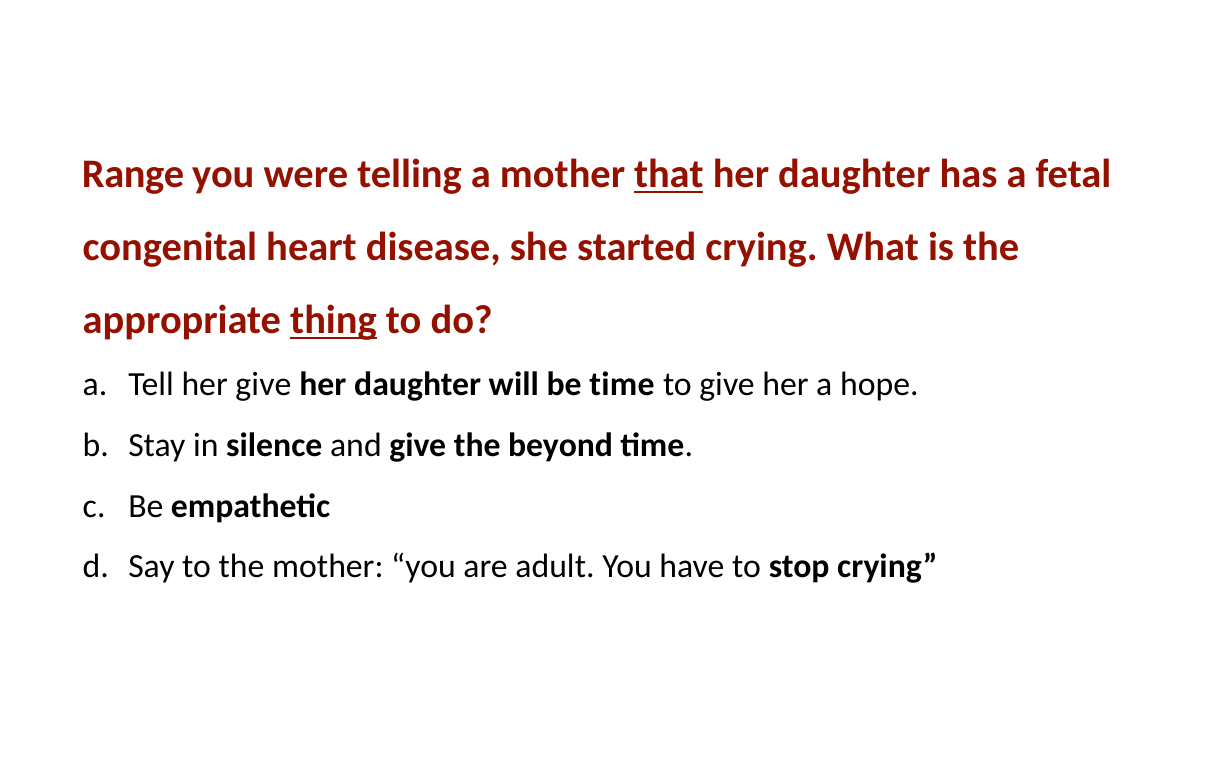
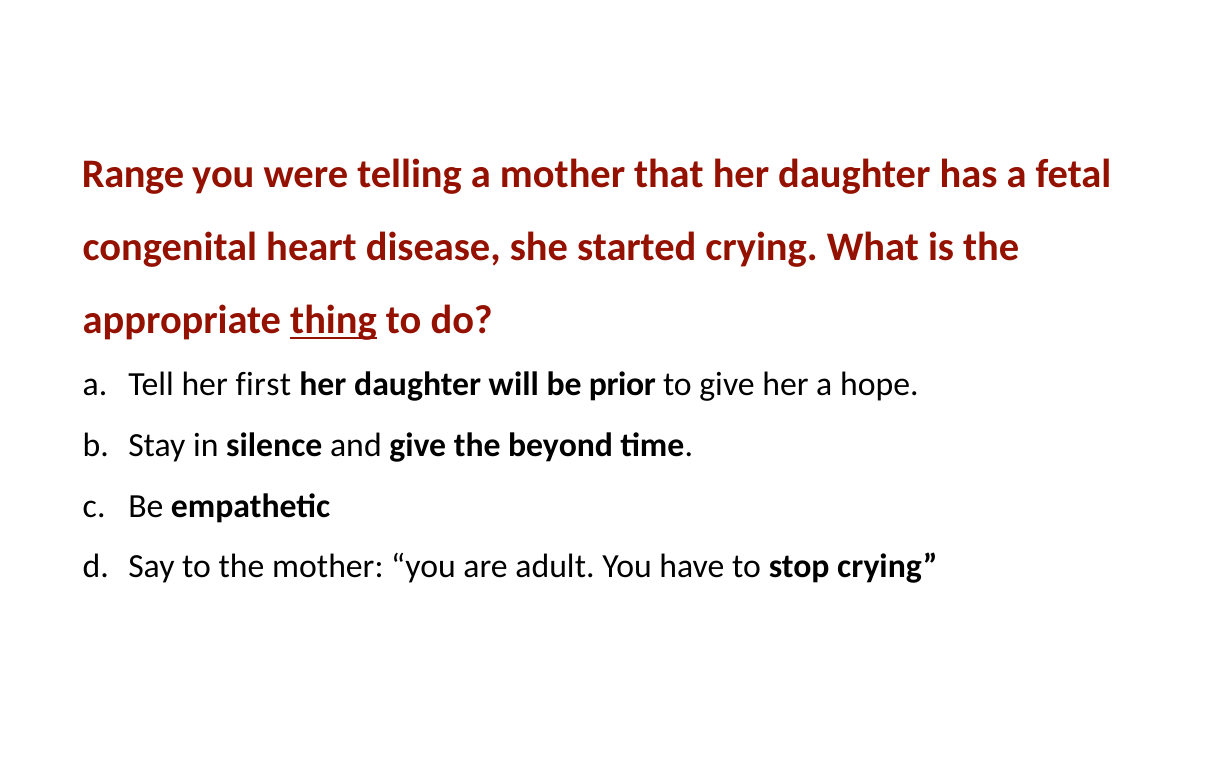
that underline: present -> none (669, 175)
her give: give -> first (263, 385)
be time: time -> prior (622, 385)
